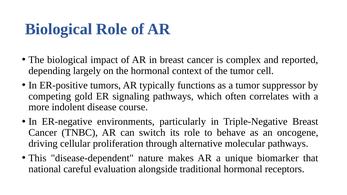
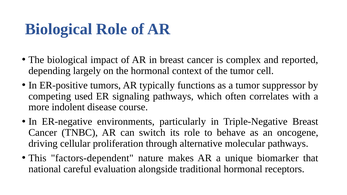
gold: gold -> used (84, 96)
disease-dependent: disease-dependent -> factors-dependent (92, 158)
